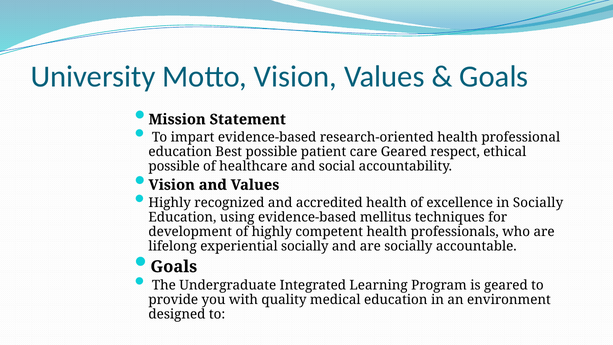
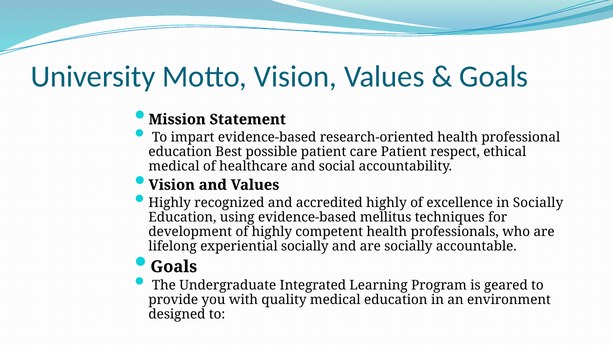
care Geared: Geared -> Patient (404, 152)
possible: possible -> medical (174, 166)
accredited health: health -> highly (386, 203)
